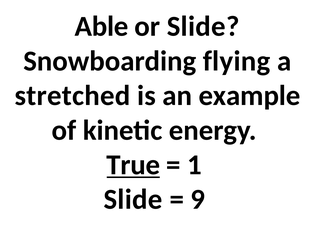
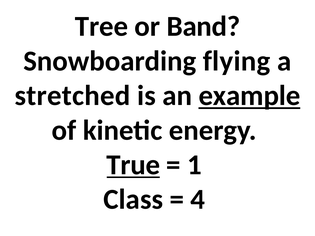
Able: Able -> Tree (102, 26)
or Slide: Slide -> Band (203, 26)
example underline: none -> present (249, 96)
Slide: Slide -> Class (133, 200)
9: 9 -> 4 (198, 200)
